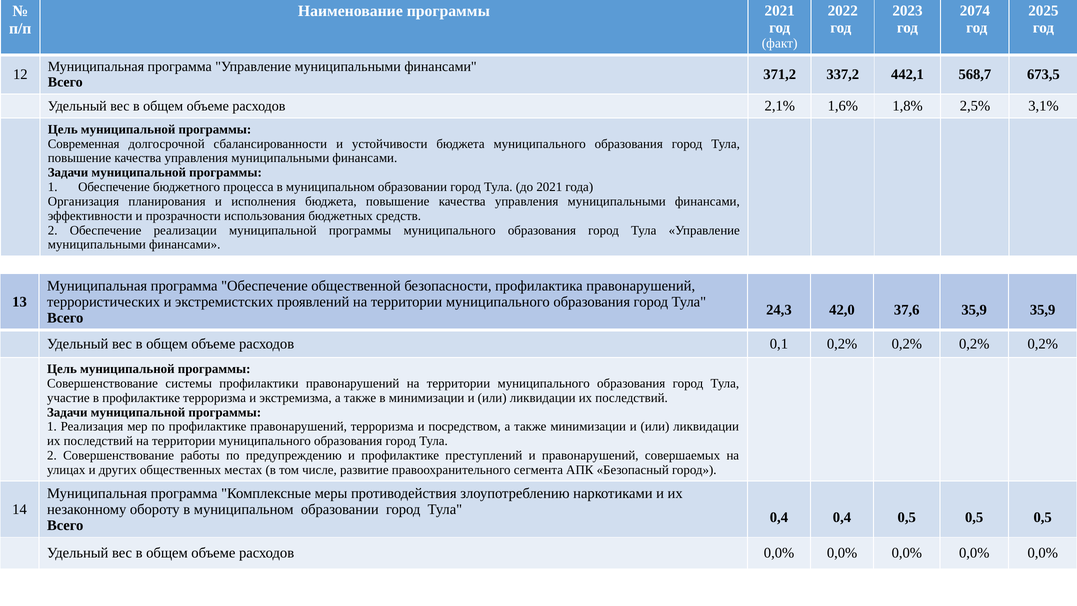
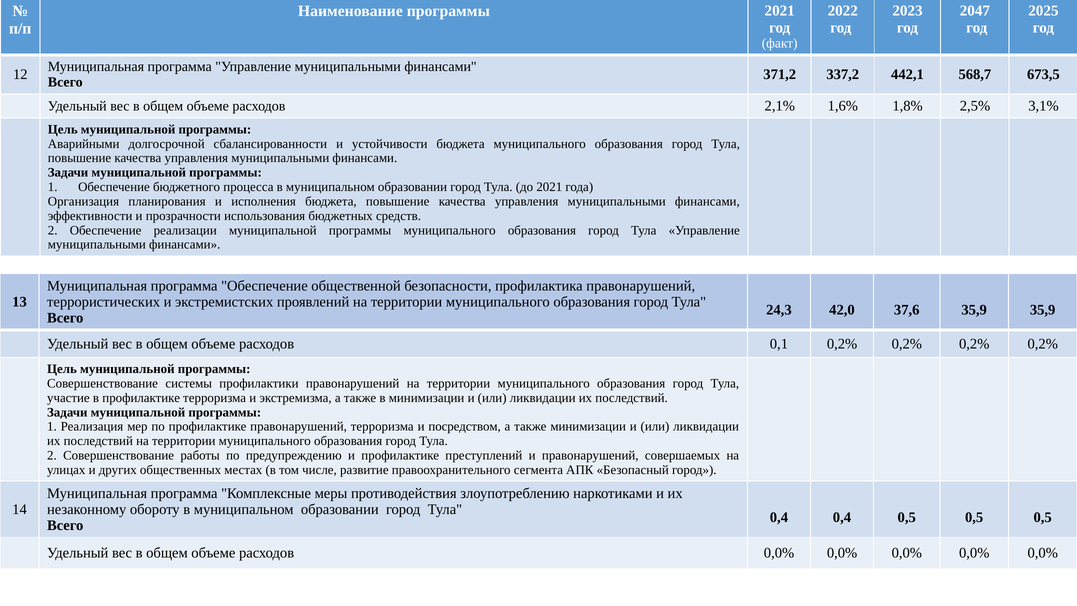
2074: 2074 -> 2047 (975, 11)
Современная: Современная -> Аварийными (84, 144)
